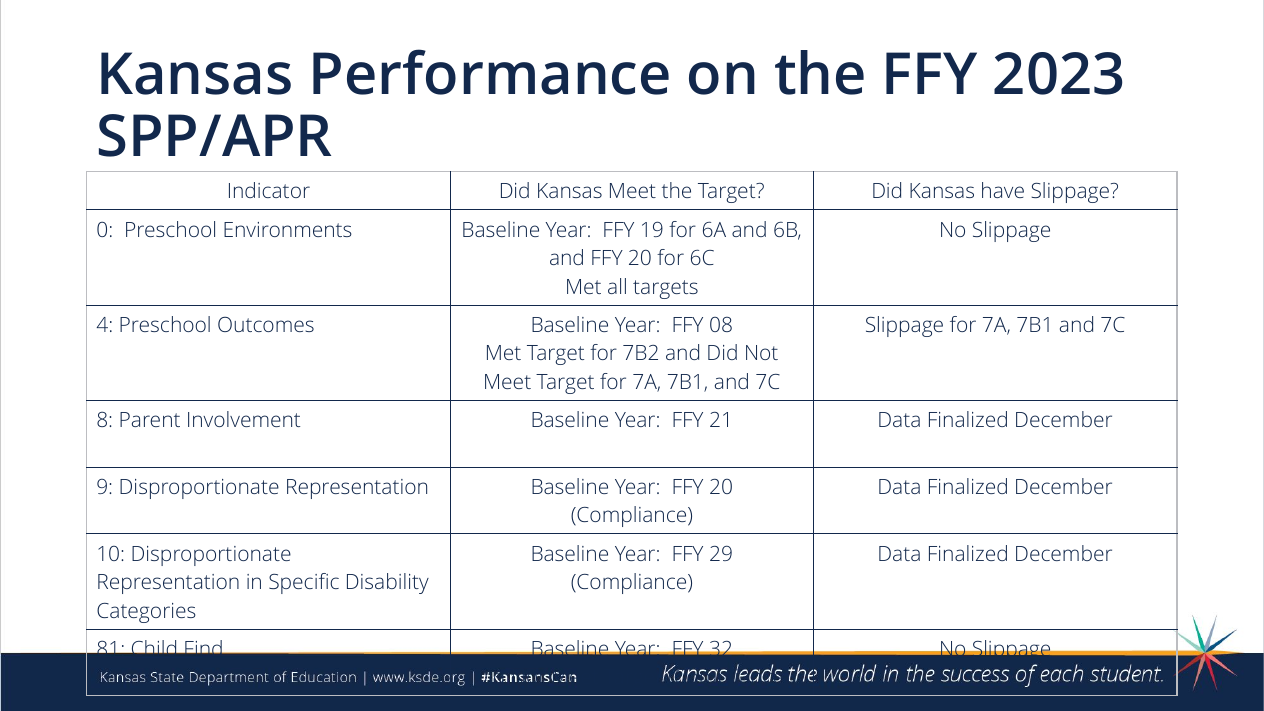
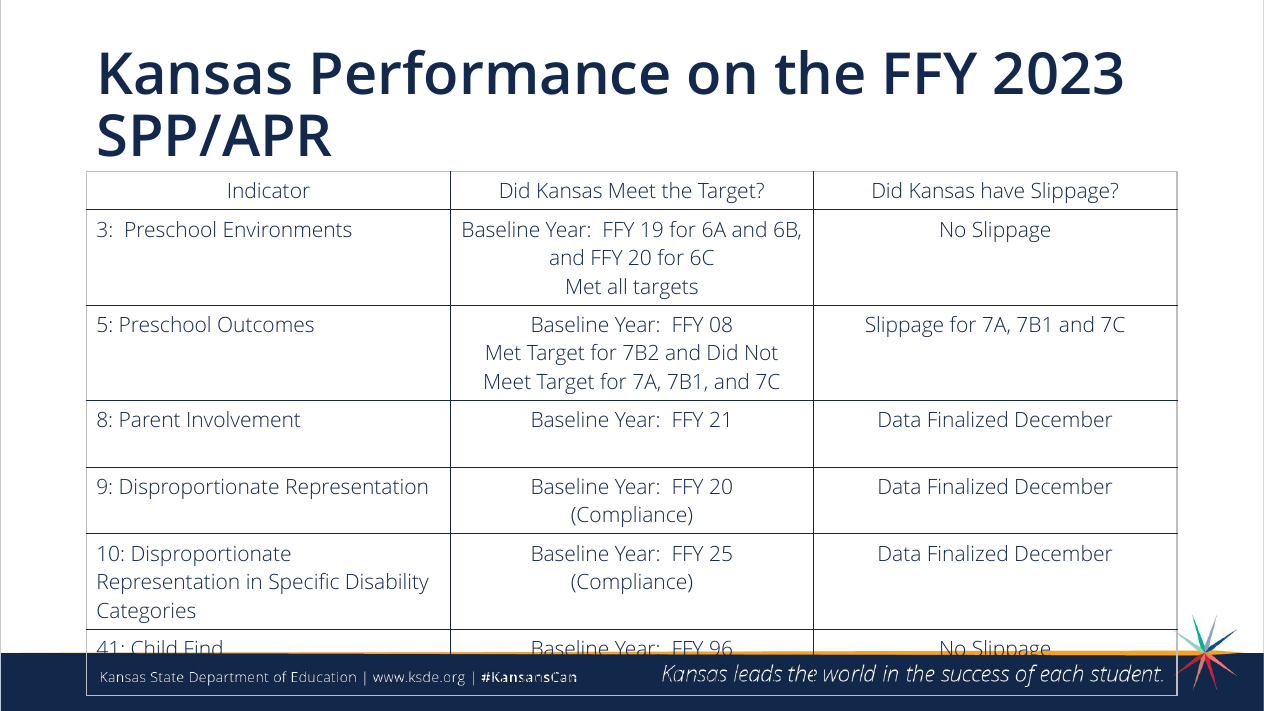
0: 0 -> 3 (105, 230)
4: 4 -> 5 (105, 325)
29: 29 -> 25 (721, 554)
81: 81 -> 41 (111, 649)
32: 32 -> 96 (721, 649)
